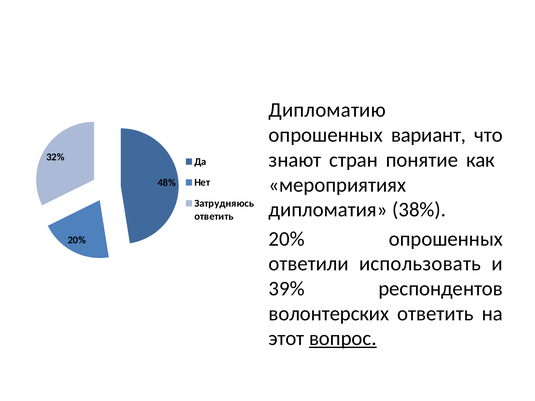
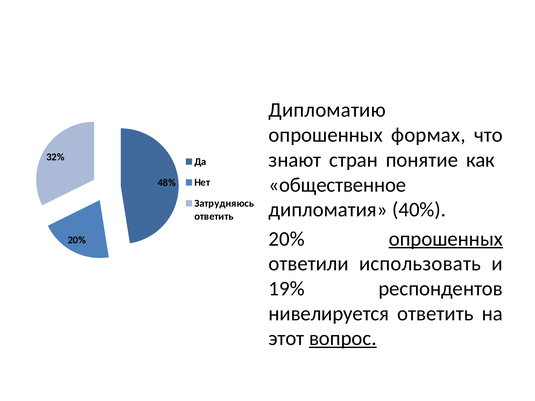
вариант: вариант -> формах (428, 135)
мероприятиях: мероприятиях -> общественное (337, 185)
38%: 38% -> 40% (419, 210)
опрошенных underline: none -> present (446, 239)
39%: 39% -> 19% (287, 289)
волонтерских: волонтерских -> нивелируется (329, 314)
